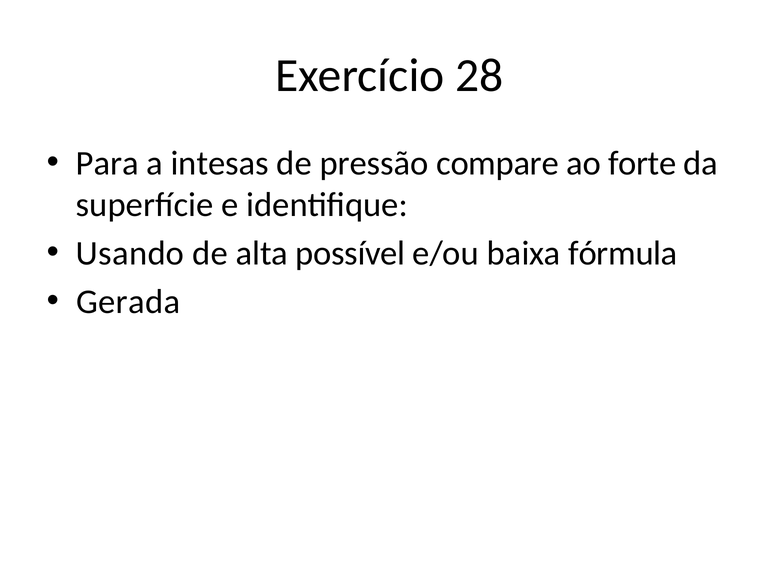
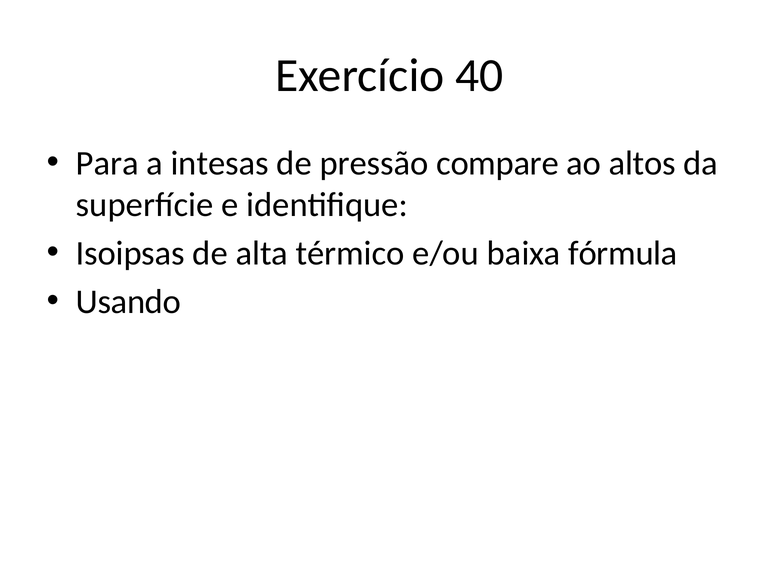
28: 28 -> 40 (479, 75)
forte: forte -> altos (642, 163)
Usando: Usando -> Isoipsas (130, 253)
possível: possível -> térmico (350, 253)
Gerada: Gerada -> Usando (128, 302)
